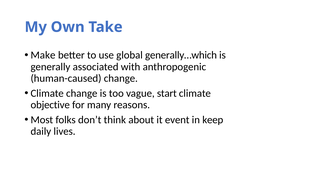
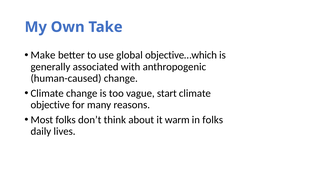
generally…which: generally…which -> objective…which (181, 55)
event: event -> warm (177, 120)
in keep: keep -> folks (213, 120)
